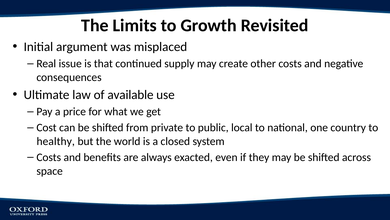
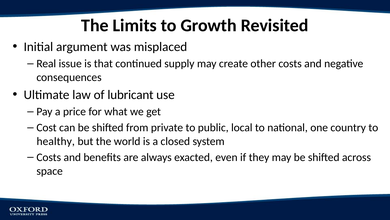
available: available -> lubricant (130, 95)
